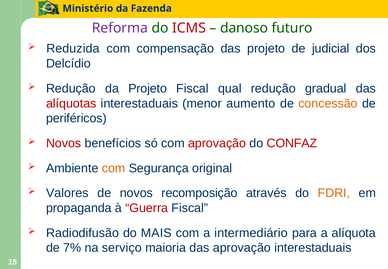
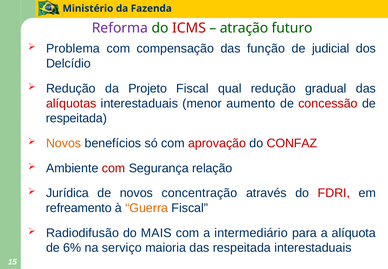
danoso: danoso -> atração (244, 28)
Reduzida: Reduzida -> Problema (73, 49)
das projeto: projeto -> função (266, 49)
concessão colour: orange -> red (328, 103)
periféricos: periféricos -> respeitada (76, 118)
Novos colour: red -> orange (64, 143)
com colour: orange -> red (114, 168)
original: original -> relação (212, 168)
Valores: Valores -> Jurídica (67, 193)
recomposição: recomposição -> concentração (199, 193)
FDRI colour: orange -> red (334, 193)
propaganda: propaganda -> refreamento (79, 208)
Guerra colour: red -> orange (147, 208)
7%: 7% -> 6% (72, 248)
das aprovação: aprovação -> respeitada (242, 248)
